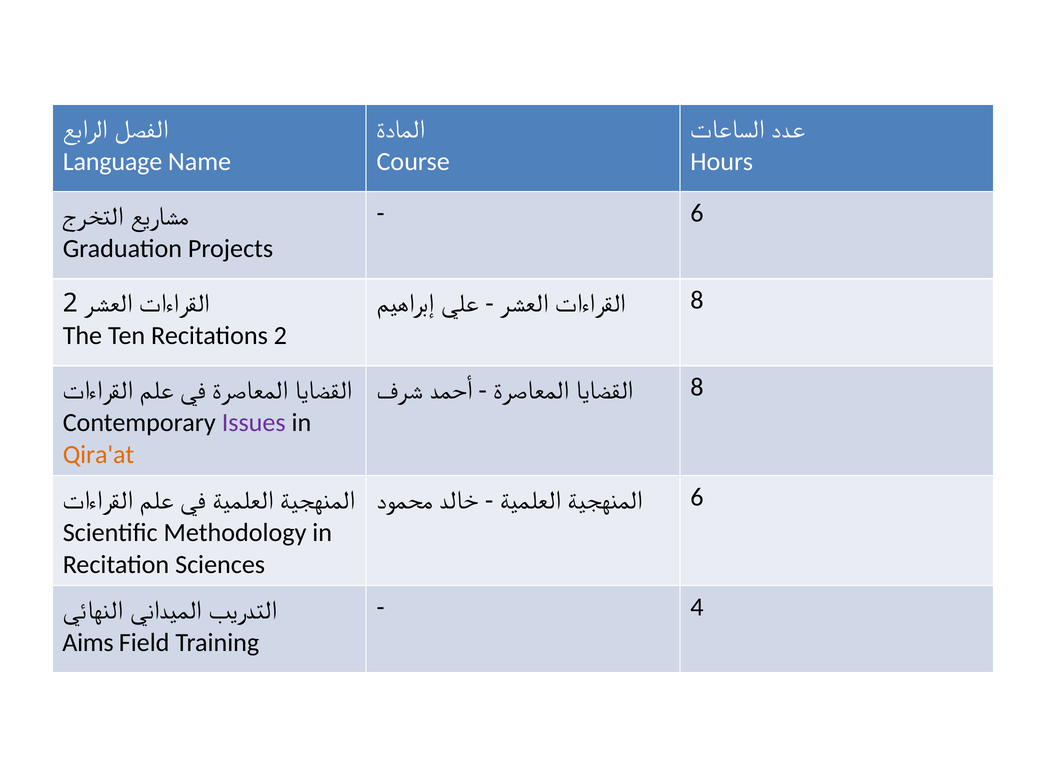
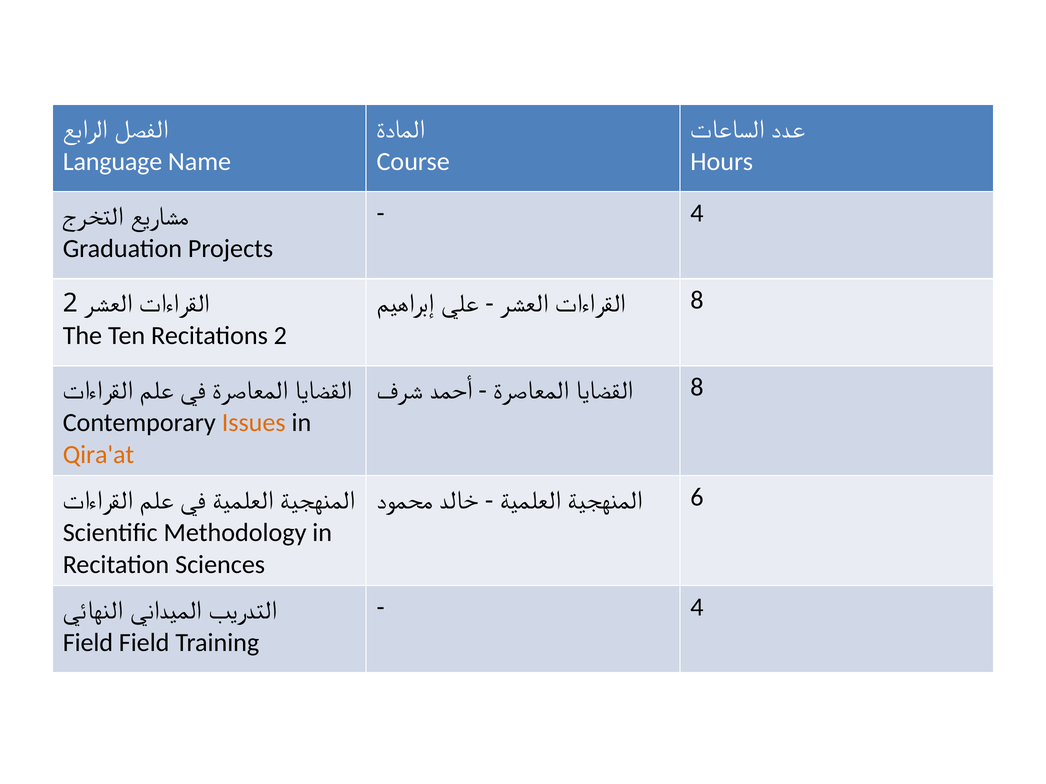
6: 6 -> 4 (697, 213)
Issues colour: purple -> orange (254, 423)
Aims: Aims -> Field (88, 643)
